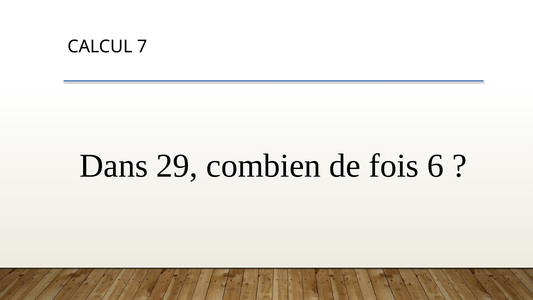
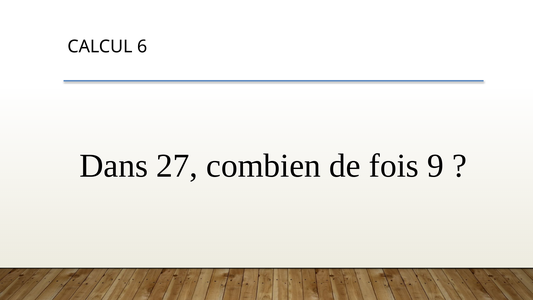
7: 7 -> 6 (142, 47)
29: 29 -> 27 (177, 166)
6: 6 -> 9 (436, 166)
